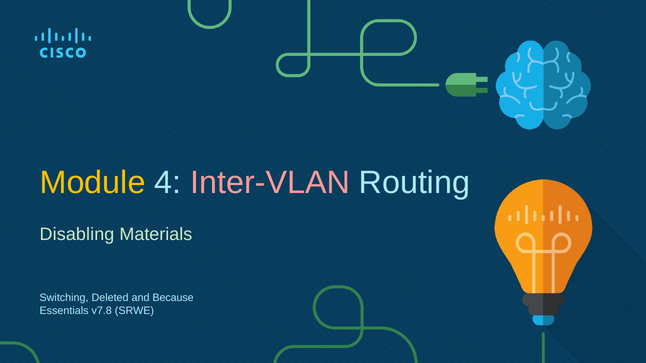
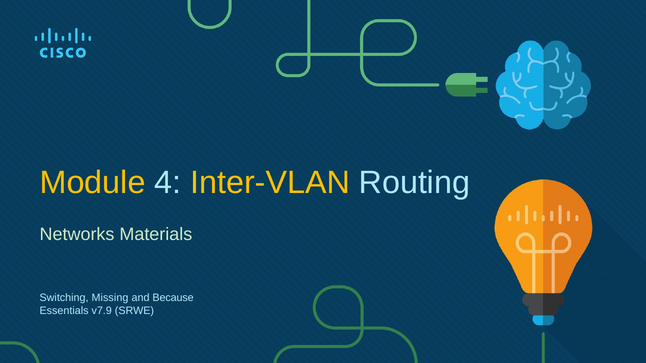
Inter-VLAN colour: pink -> yellow (270, 183)
Disabling: Disabling -> Networks (77, 235)
Deleted: Deleted -> Missing (110, 298)
v7.8: v7.8 -> v7.9 (102, 311)
